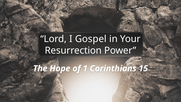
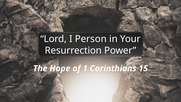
Gospel: Gospel -> Person (91, 39)
